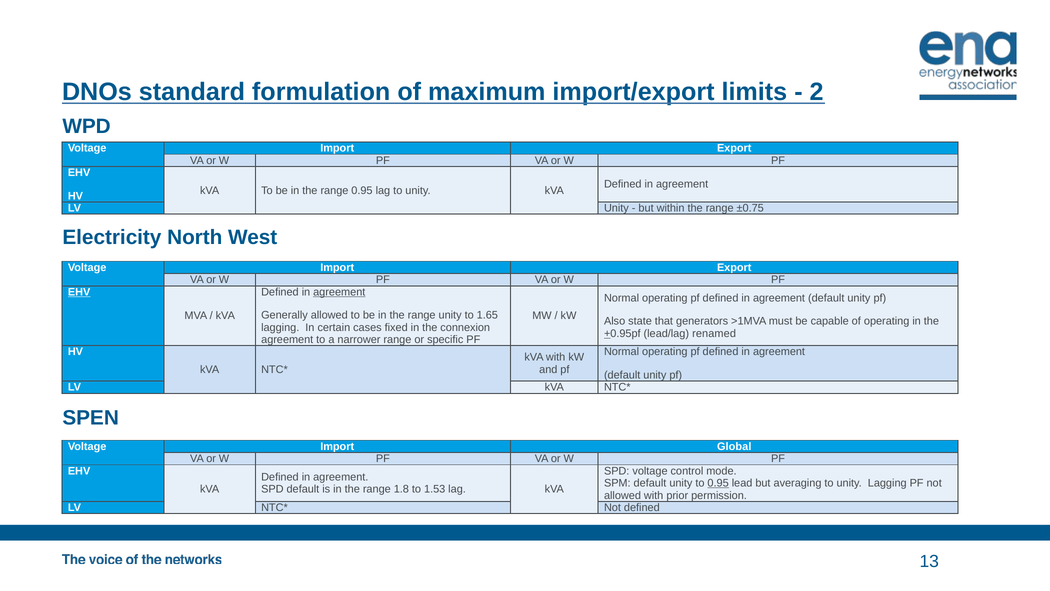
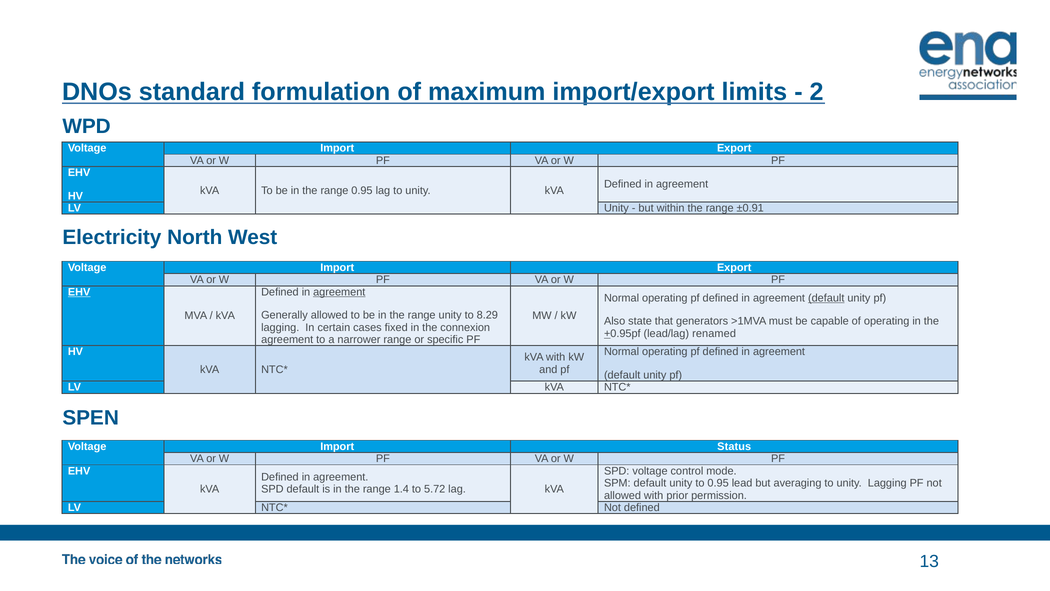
±0.75: ±0.75 -> ±0.91 (750, 208)
default underline: none -> present (826, 298)
1.65: 1.65 -> 8.29 (487, 315)
Global: Global -> Status (734, 446)
0.95 underline: present -> none (718, 483)
1.8: 1.8 -> 1.4 (401, 489)
1.53: 1.53 -> 5.72 (435, 489)
